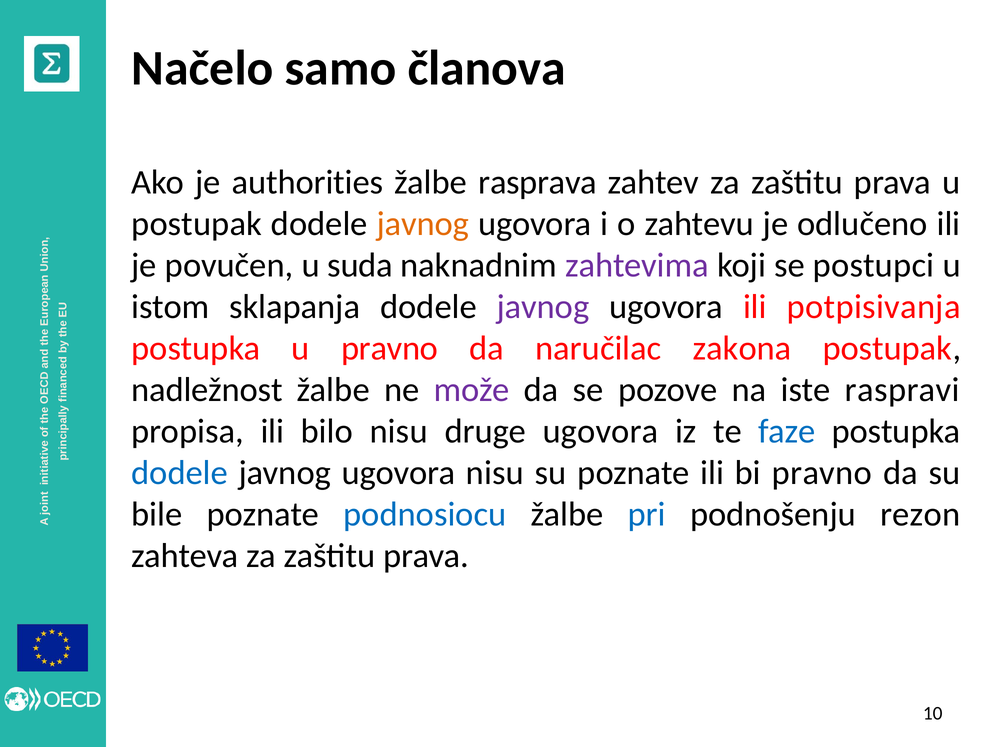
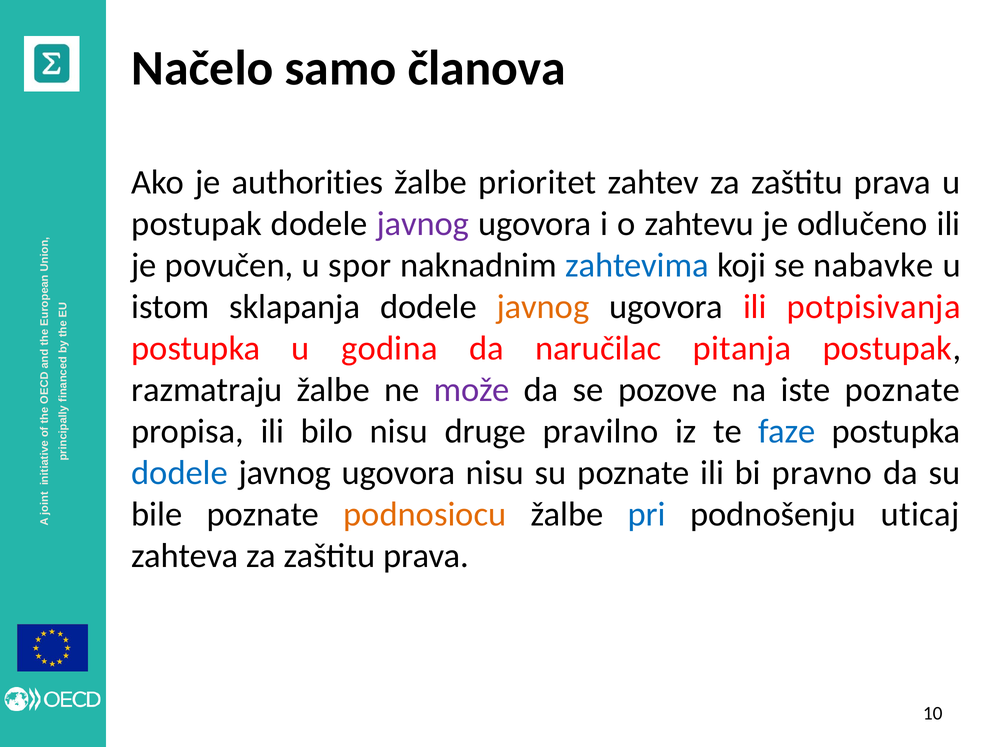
rasprava: rasprava -> prioritet (537, 182)
javnog colour: orange -> purple (423, 224)
suda: suda -> spor (360, 265)
zahtevima colour: purple -> blue (637, 265)
postupci: postupci -> nabavke (874, 265)
javnog colour: purple -> orange (543, 307)
u pravno: pravno -> godina (389, 348)
zakona: zakona -> pitanja (742, 348)
nadležnost: nadležnost -> razmatraju (207, 390)
iste raspravi: raspravi -> poznate (902, 390)
druge ugovora: ugovora -> pravilno (600, 431)
podnosiocu colour: blue -> orange (425, 514)
rezon: rezon -> uticaj (920, 514)
